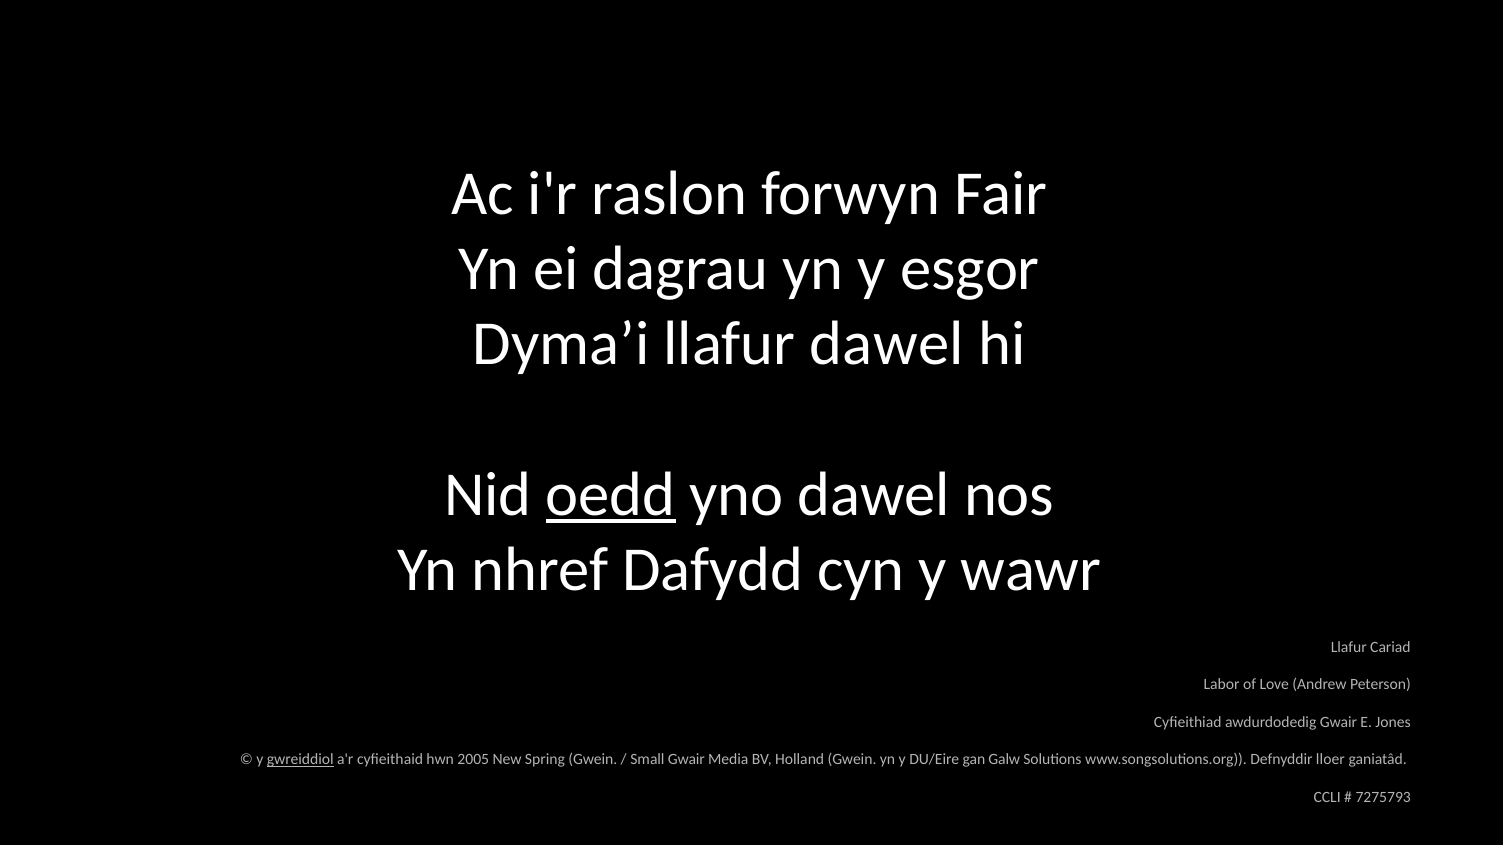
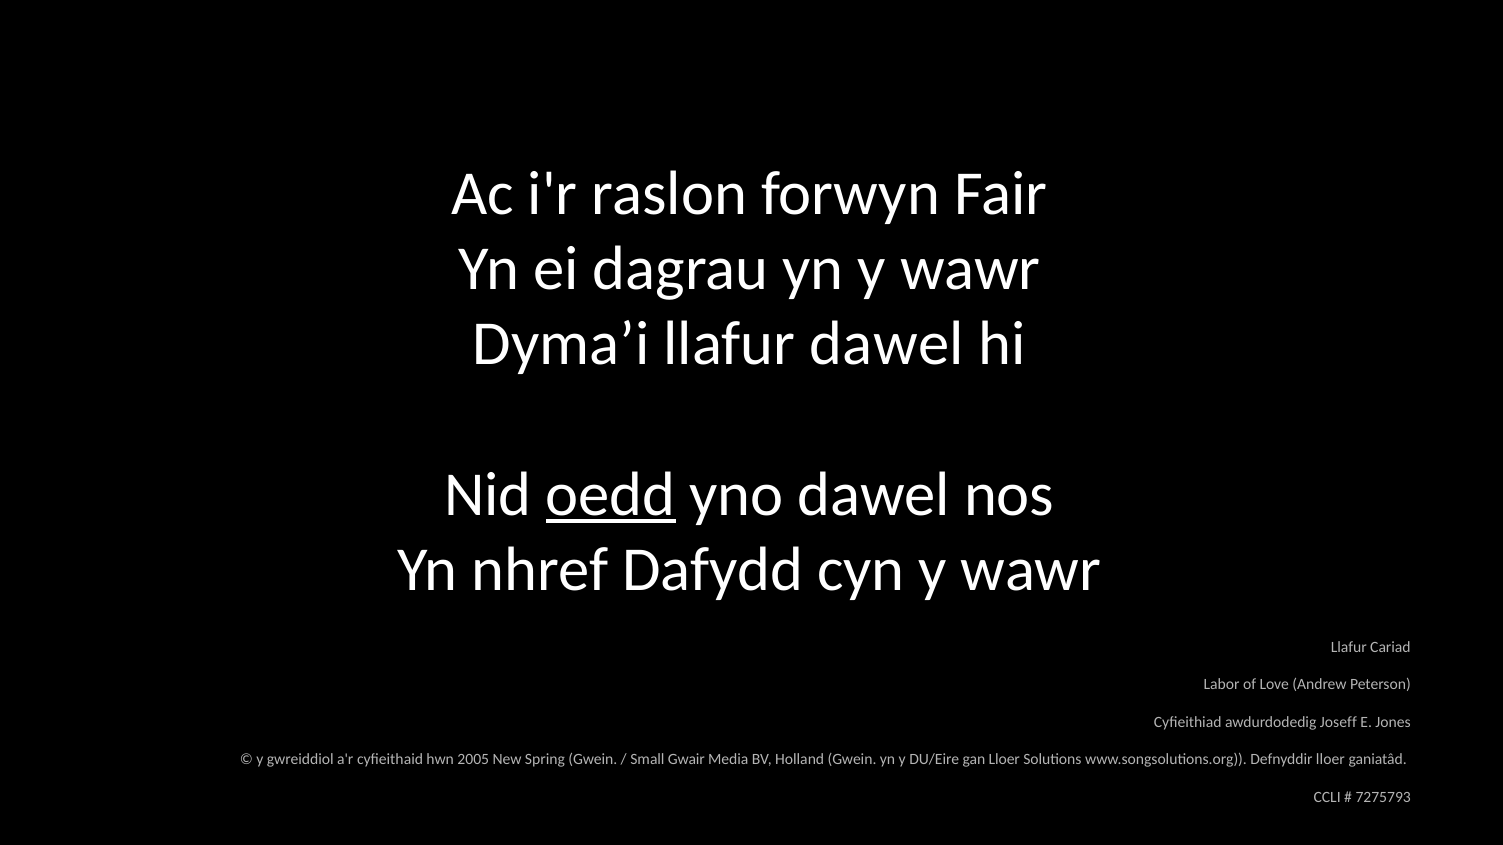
yn y esgor: esgor -> wawr (970, 269)
awdurdodedig Gwair: Gwair -> Joseff (1338, 723)
gwreiddiol underline: present -> none (300, 760)
gan Galw: Galw -> Lloer (1004, 760)
